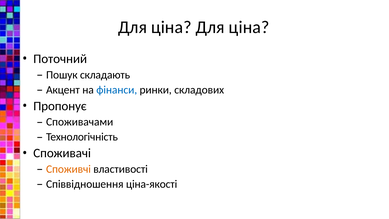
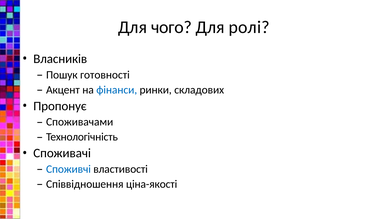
ціна: ціна -> чого (171, 27)
ціна: ціна -> ролі (249, 27)
Поточний: Поточний -> Власників (60, 59)
складають: складають -> готовності (105, 75)
Споживчі colour: orange -> blue (68, 169)
